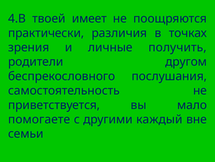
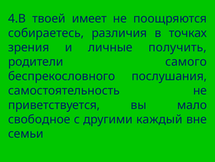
практически: практически -> собираетесь (46, 33)
другом: другом -> самого (186, 62)
помогаете: помогаете -> свободное (39, 119)
